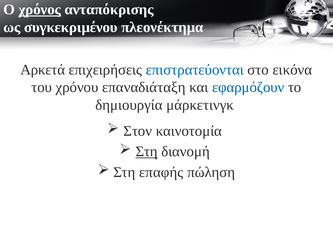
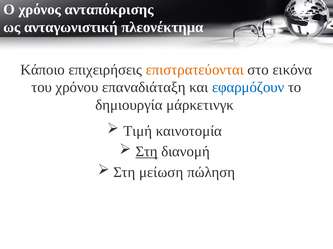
χρόνος underline: present -> none (40, 10)
συγκεκριμένου: συγκεκριμένου -> ανταγωνιστική (71, 27)
Αρκετά: Αρκετά -> Κάποιο (43, 70)
επιστρατεύονται colour: blue -> orange (195, 70)
Στον: Στον -> Τιμή (138, 131)
επαφής: επαφής -> μείωση (161, 173)
